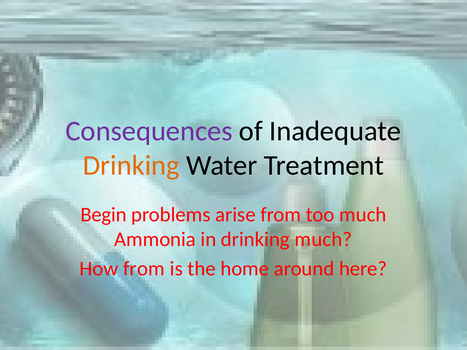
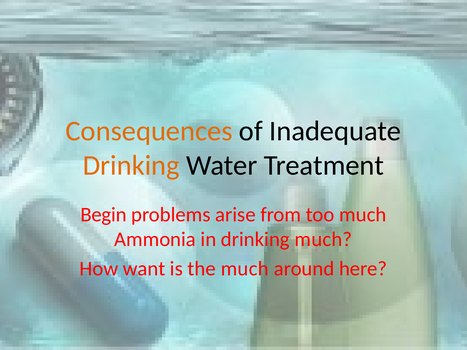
Consequences colour: purple -> orange (149, 131)
How from: from -> want (144, 269)
the home: home -> much (245, 269)
